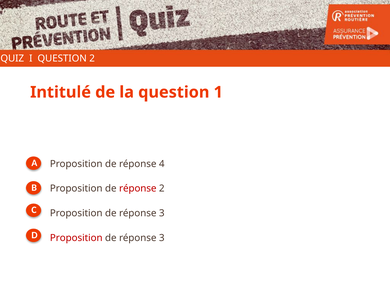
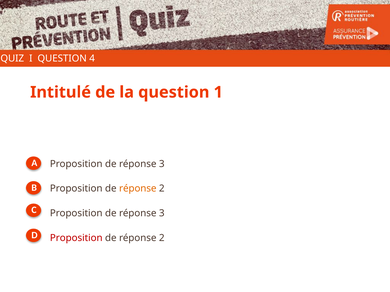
QUESTION 2: 2 -> 4 (92, 59)
4: 4 -> 3 (162, 164)
réponse colour: red -> orange (138, 189)
3: 3 -> 2 (162, 238)
